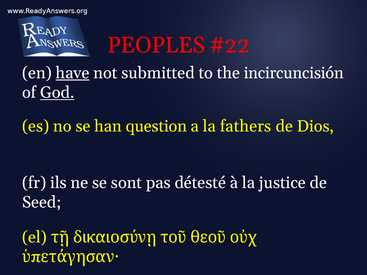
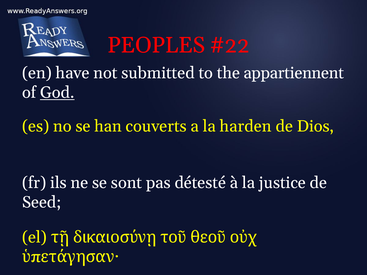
have underline: present -> none (73, 73)
incircuncisión: incircuncisión -> appartiennent (294, 73)
question: question -> couverts (156, 126)
fathers: fathers -> harden (246, 126)
